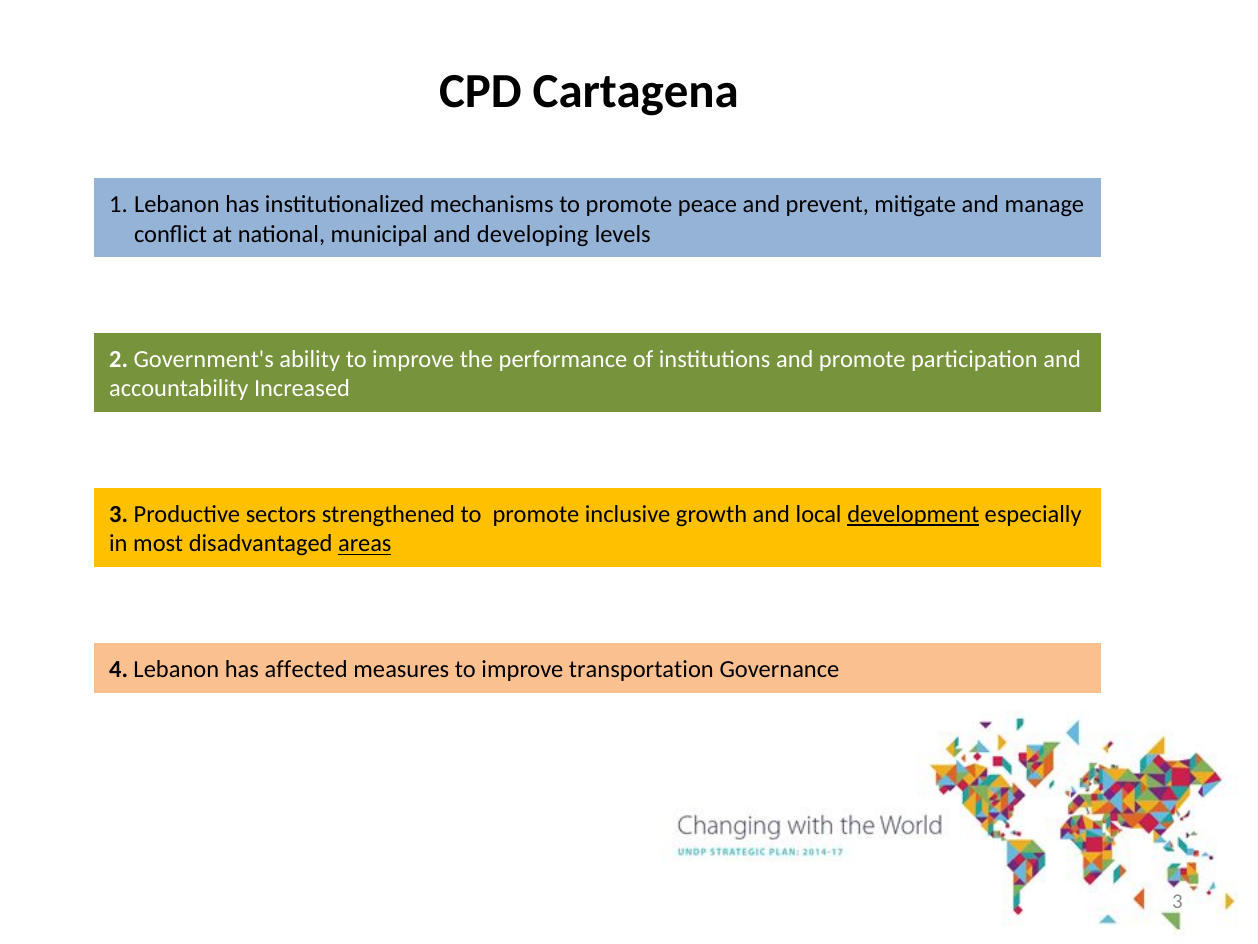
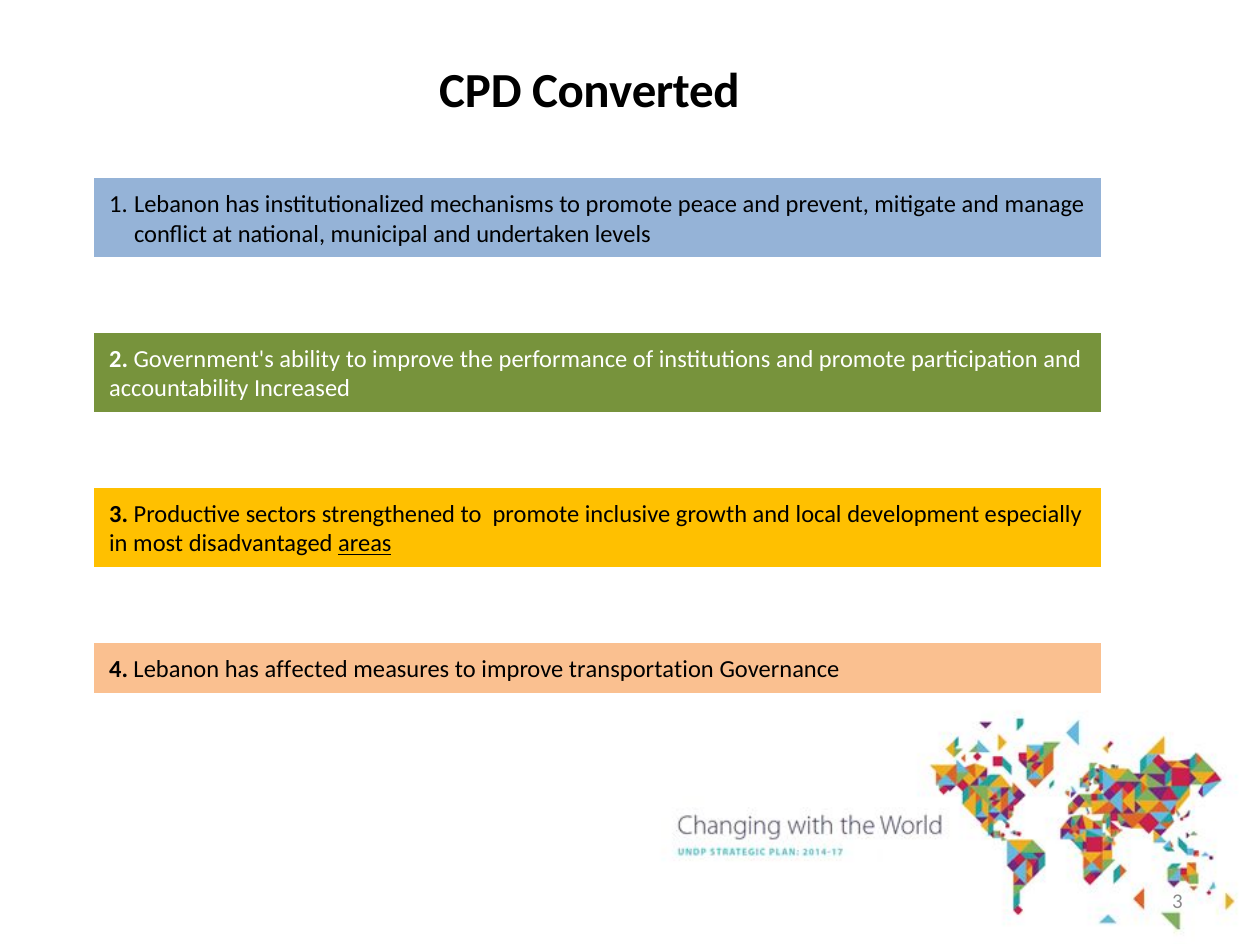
Cartagena: Cartagena -> Converted (636, 91)
developing: developing -> undertaken (533, 234)
development underline: present -> none (913, 514)
